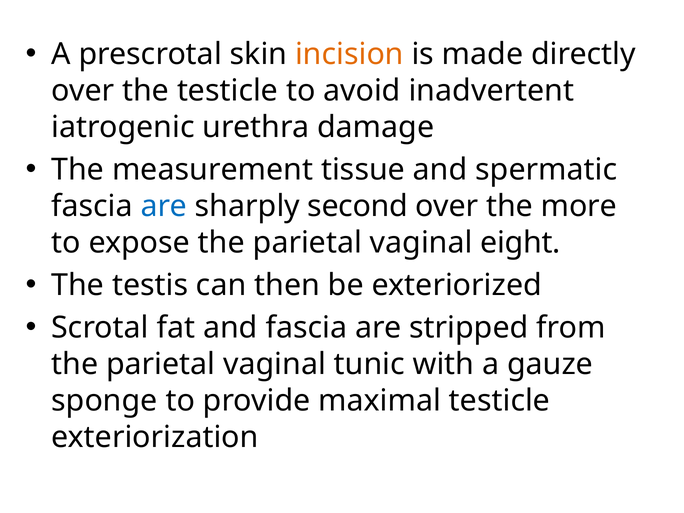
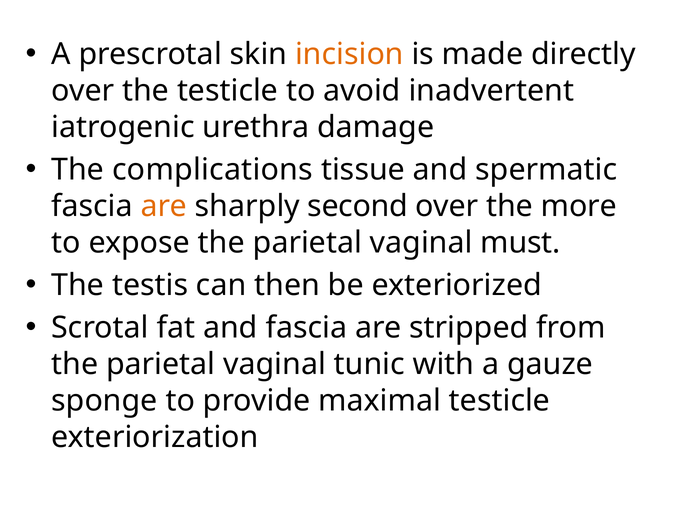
measurement: measurement -> complications (213, 170)
are colour: blue -> orange (164, 206)
eight: eight -> must (520, 243)
